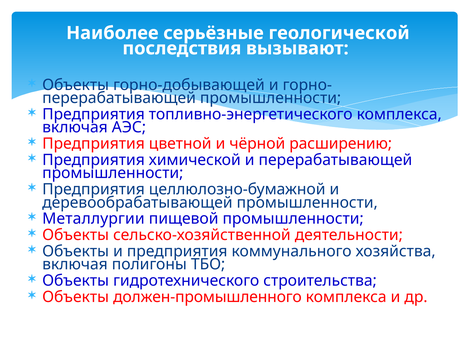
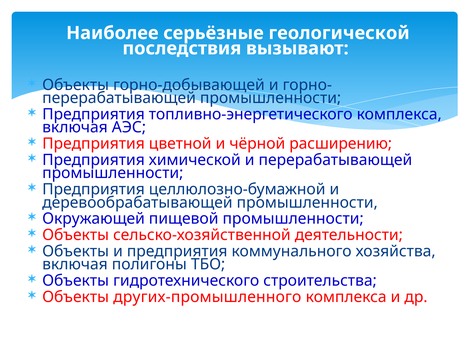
Металлургии: Металлургии -> Окружающей (94, 219)
должен-промышленного: должен-промышленного -> других-промышленного (207, 297)
